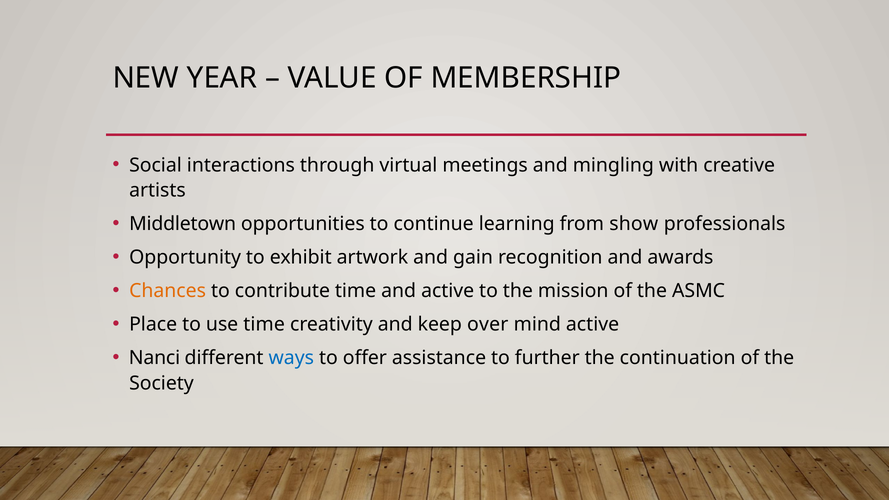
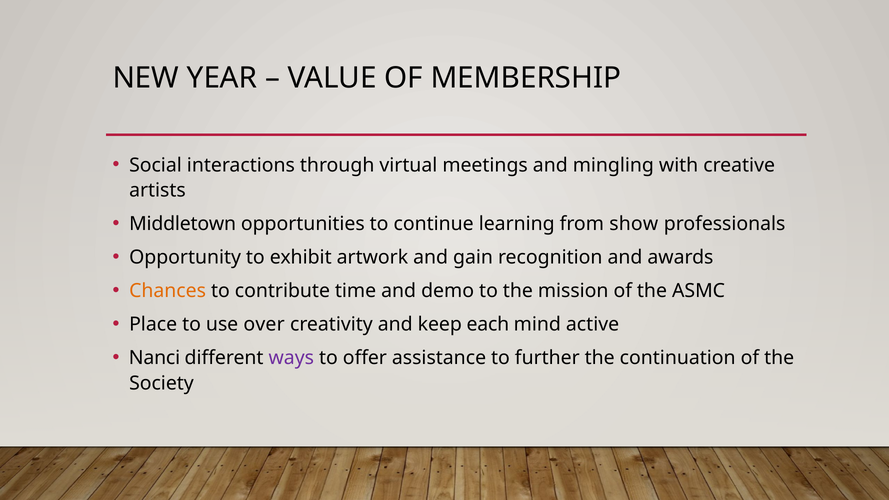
and active: active -> demo (448, 291)
use time: time -> over (264, 324)
over: over -> each (488, 324)
ways colour: blue -> purple (291, 358)
